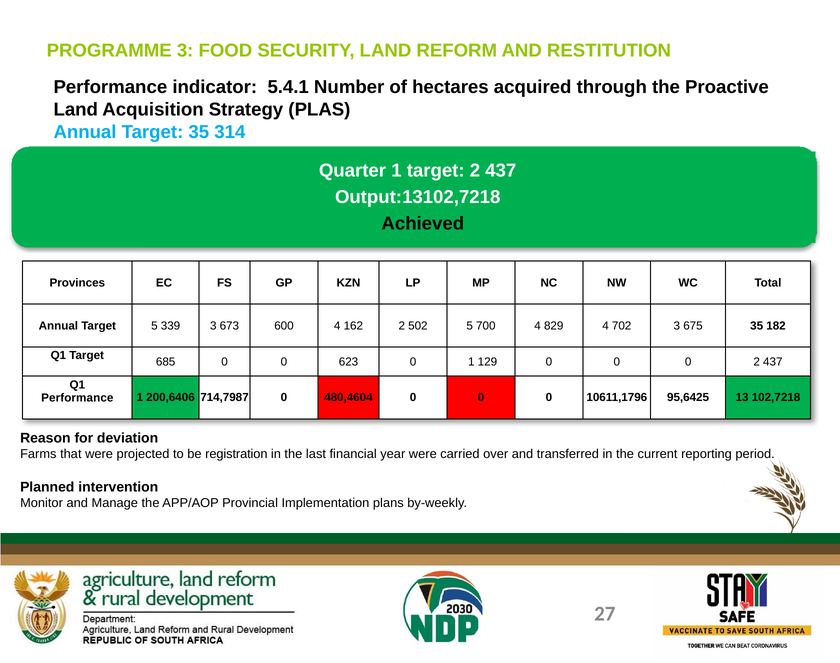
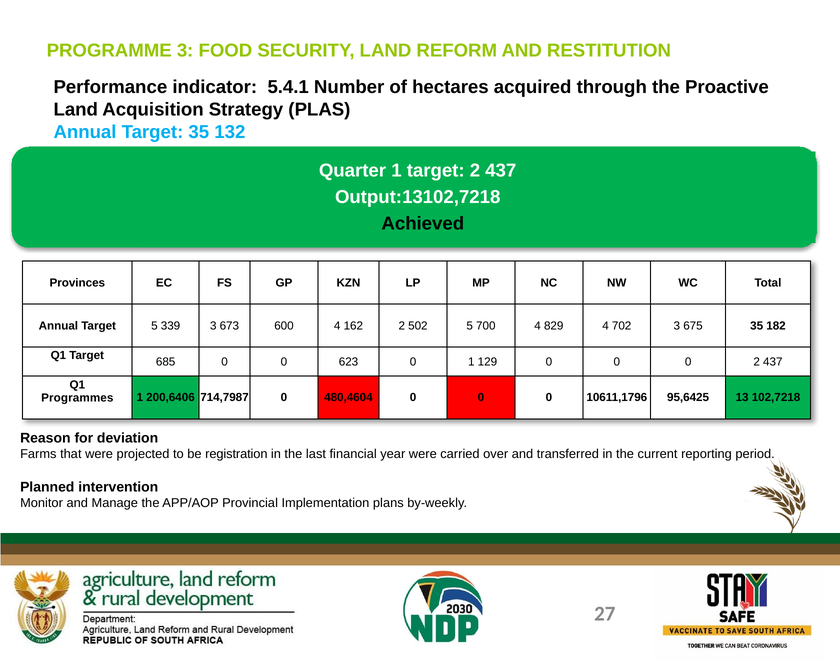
314: 314 -> 132 (230, 132)
Performance: Performance -> Programmes (77, 398)
